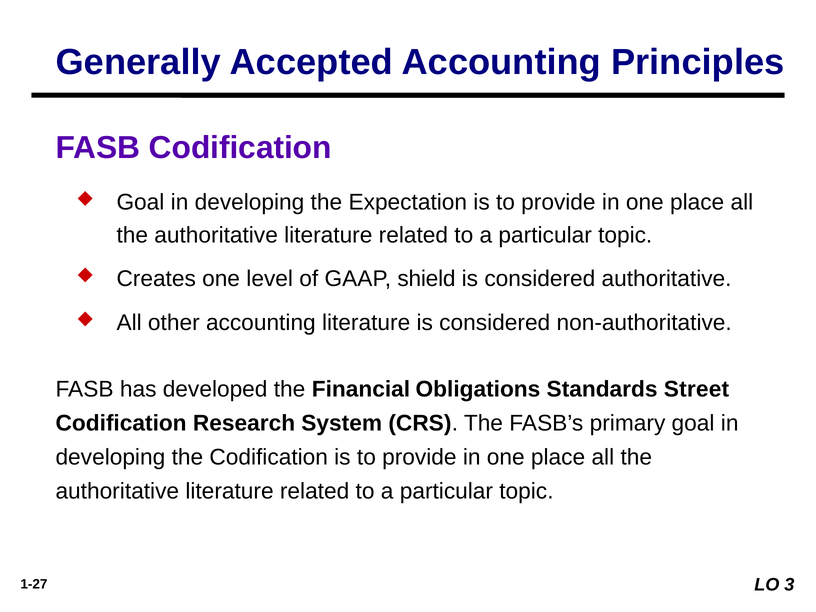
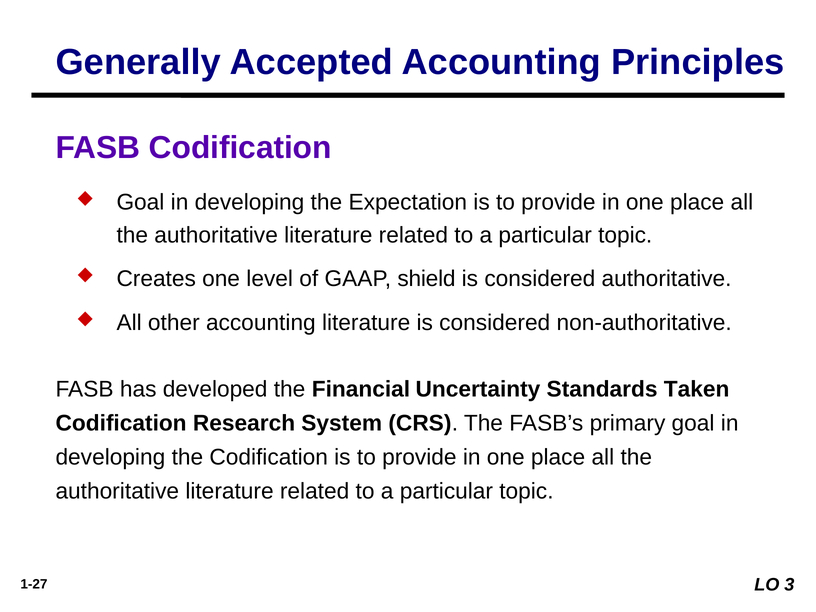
Obligations: Obligations -> Uncertainty (478, 389)
Street: Street -> Taken (697, 389)
